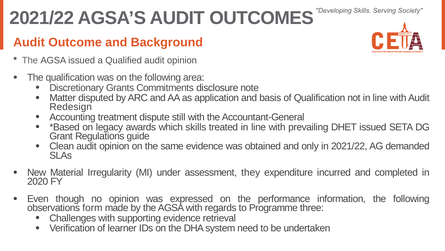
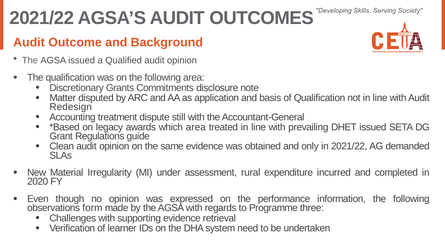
which skills: skills -> area (196, 127)
they: they -> rural (251, 172)
